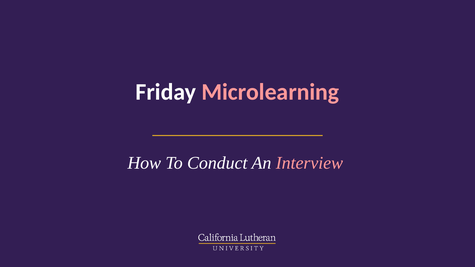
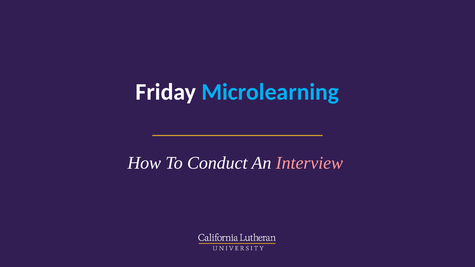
Microlearning colour: pink -> light blue (270, 92)
